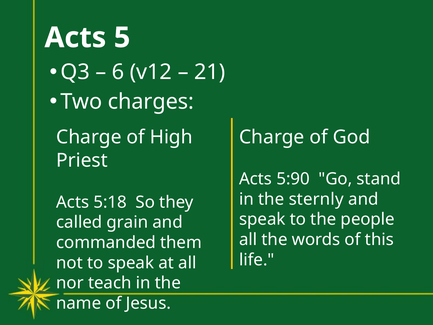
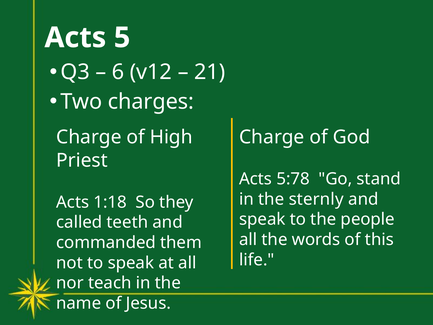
5:90: 5:90 -> 5:78 (293, 179)
5:18: 5:18 -> 1:18 (110, 202)
grain: grain -> teeth (127, 222)
